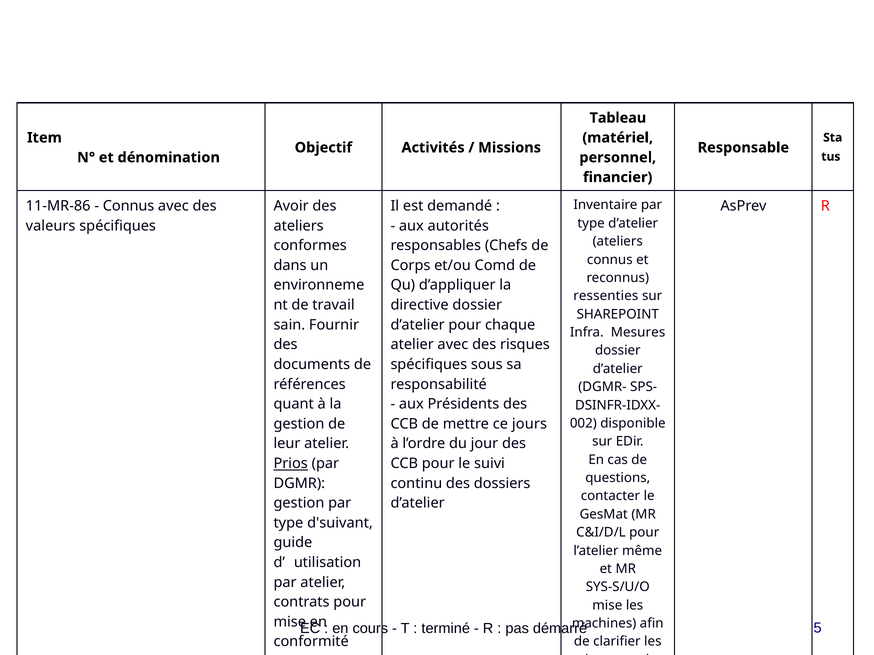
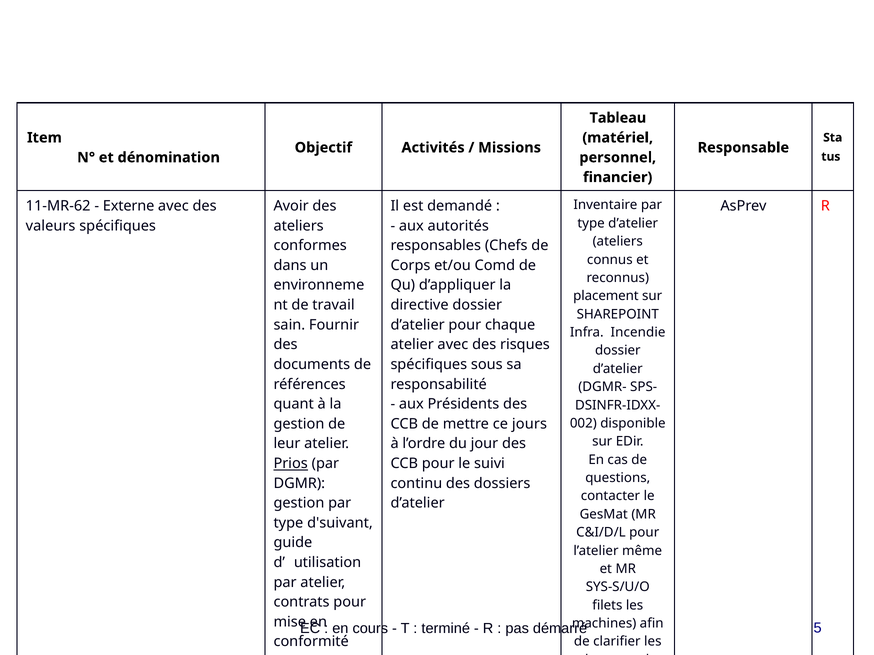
11-MR-86: 11-MR-86 -> 11-MR-62 (58, 206)
Connus: Connus -> Externe (129, 206)
ressenties: ressenties -> placement (606, 296)
Mesures: Mesures -> Incendie (638, 333)
mise: mise -> filets (607, 606)
